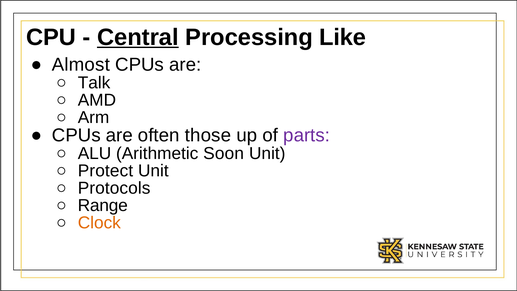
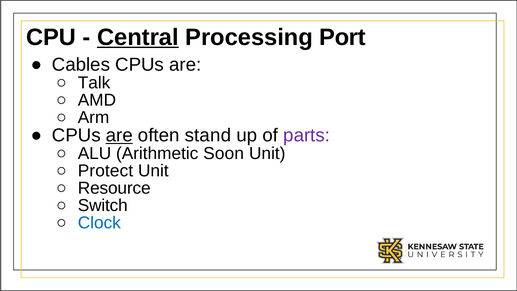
Like: Like -> Port (343, 37)
Almost: Almost -> Cables (81, 65)
are underline: none -> present (119, 135)
those: those -> stand (208, 135)
Protocols: Protocols -> Resource (114, 188)
Range: Range -> Switch (103, 205)
Clock colour: orange -> blue (99, 223)
